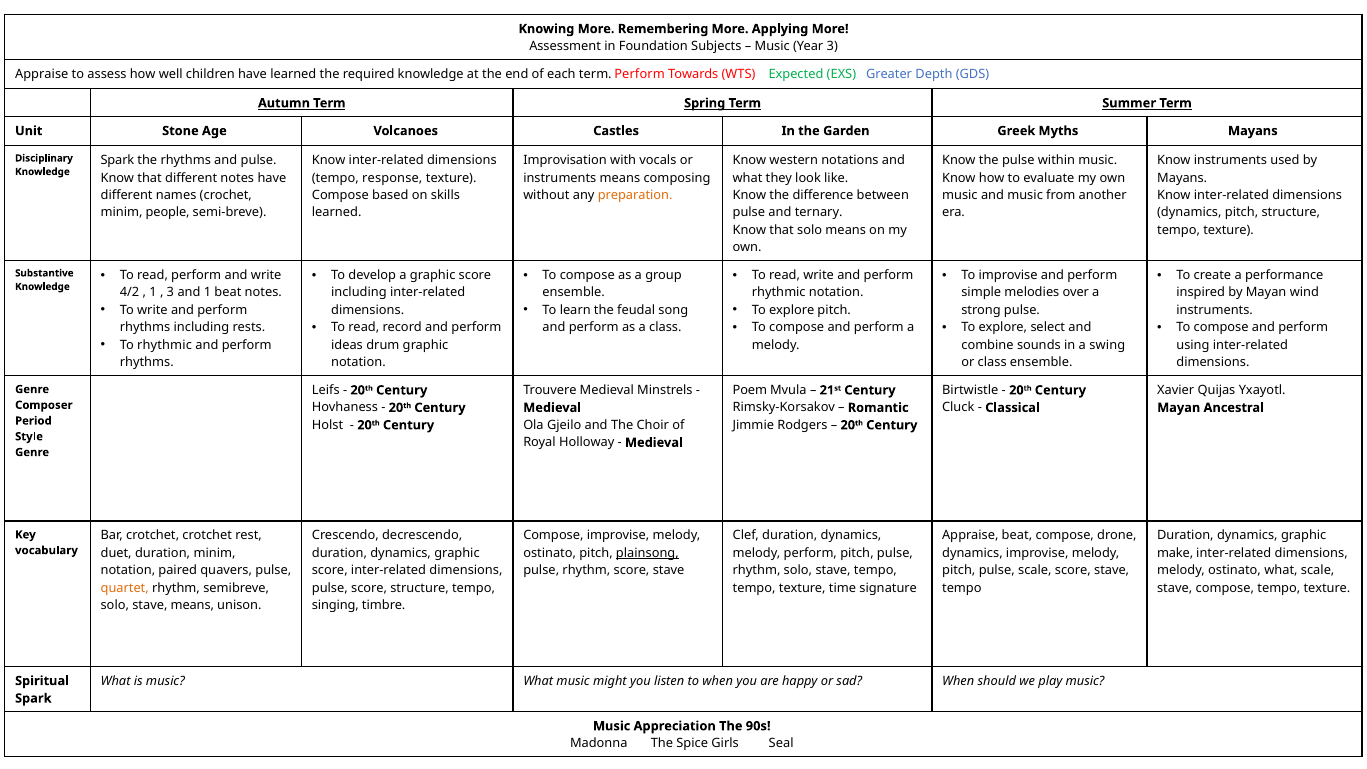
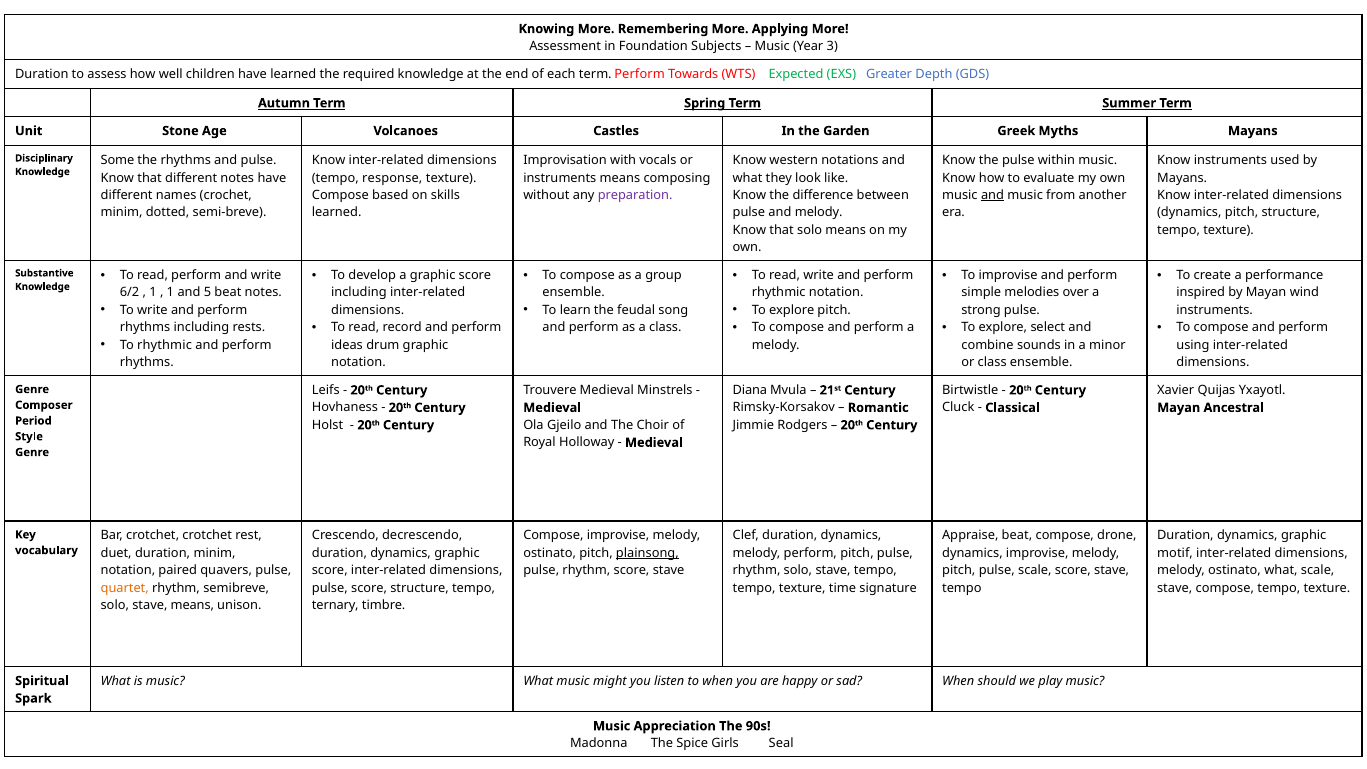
Appraise: Appraise -> Duration (42, 74)
Spark: Spark -> Some (117, 160)
preparation colour: orange -> purple (635, 195)
and underline: none -> present (993, 195)
people: people -> dotted (168, 213)
and ternary: ternary -> melody (819, 213)
4/2: 4/2 -> 6/2 (130, 293)
3: 3 -> 1 (170, 293)
and 1: 1 -> 5 (208, 293)
swing: swing -> minor (1107, 345)
Poem: Poem -> Diana (750, 390)
make: make -> motif (1175, 553)
singing: singing -> ternary (335, 605)
